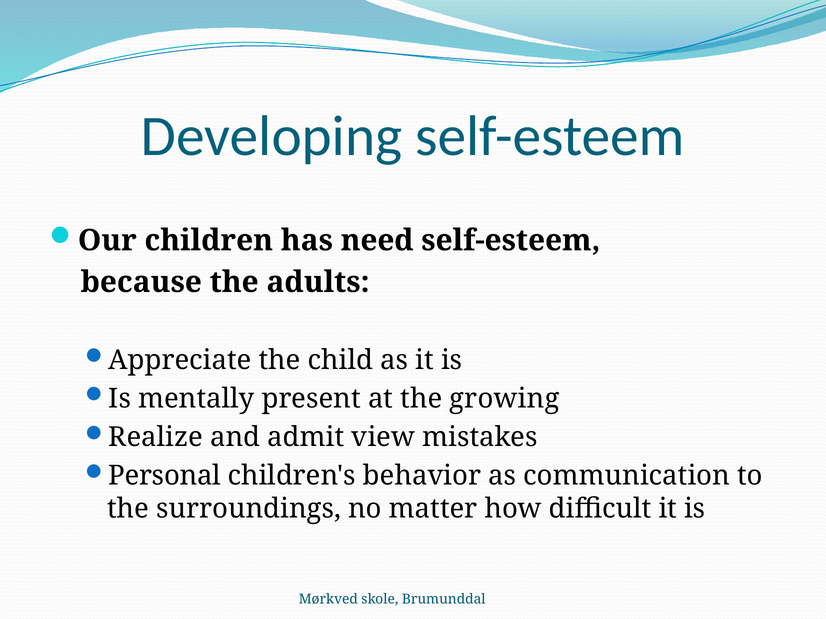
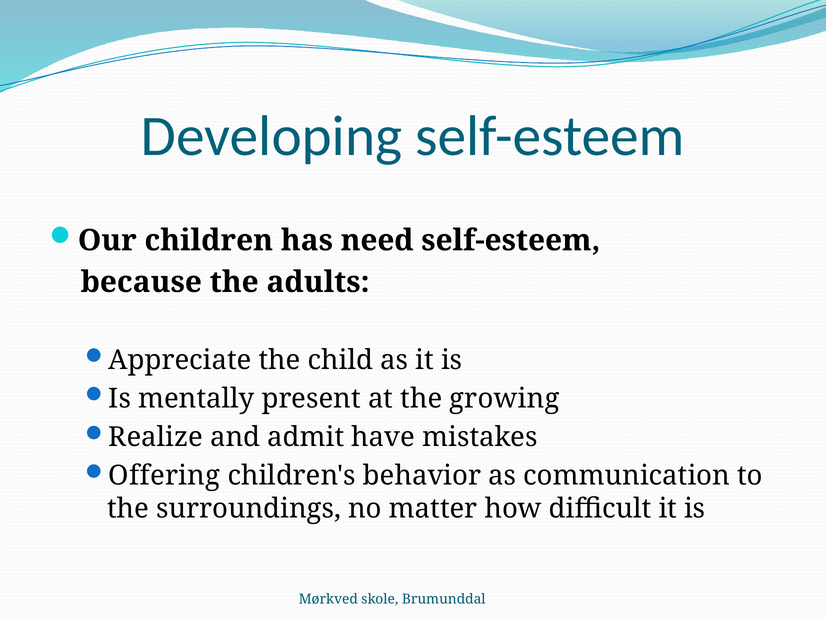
view: view -> have (383, 438)
Personal: Personal -> Offering (164, 476)
